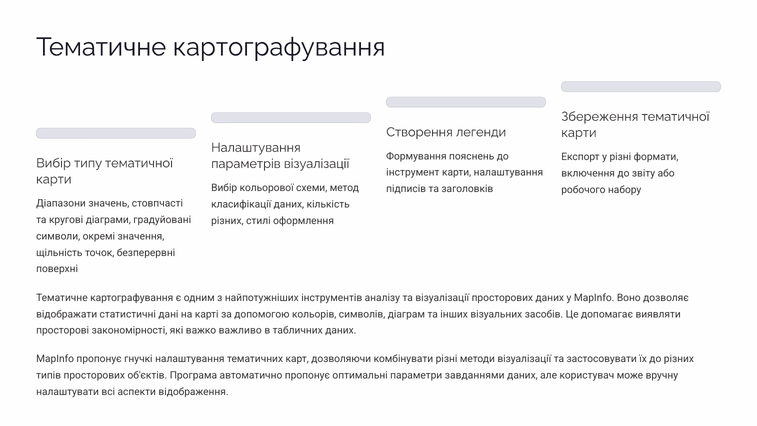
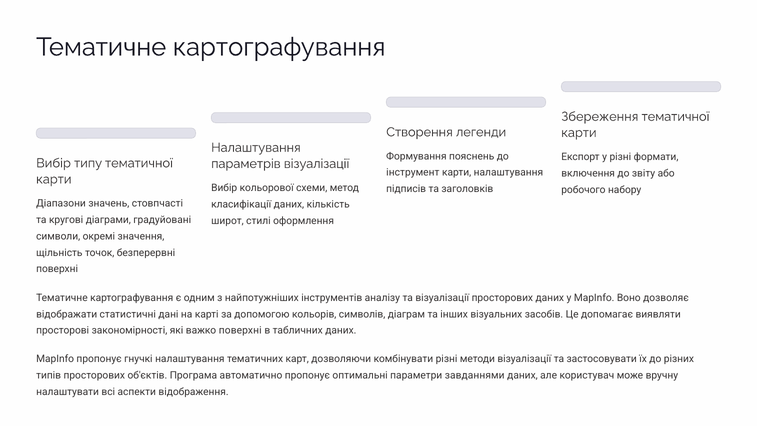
різних: різних -> широт (227, 221)
важко важливо: важливо -> поверхні (240, 330)
